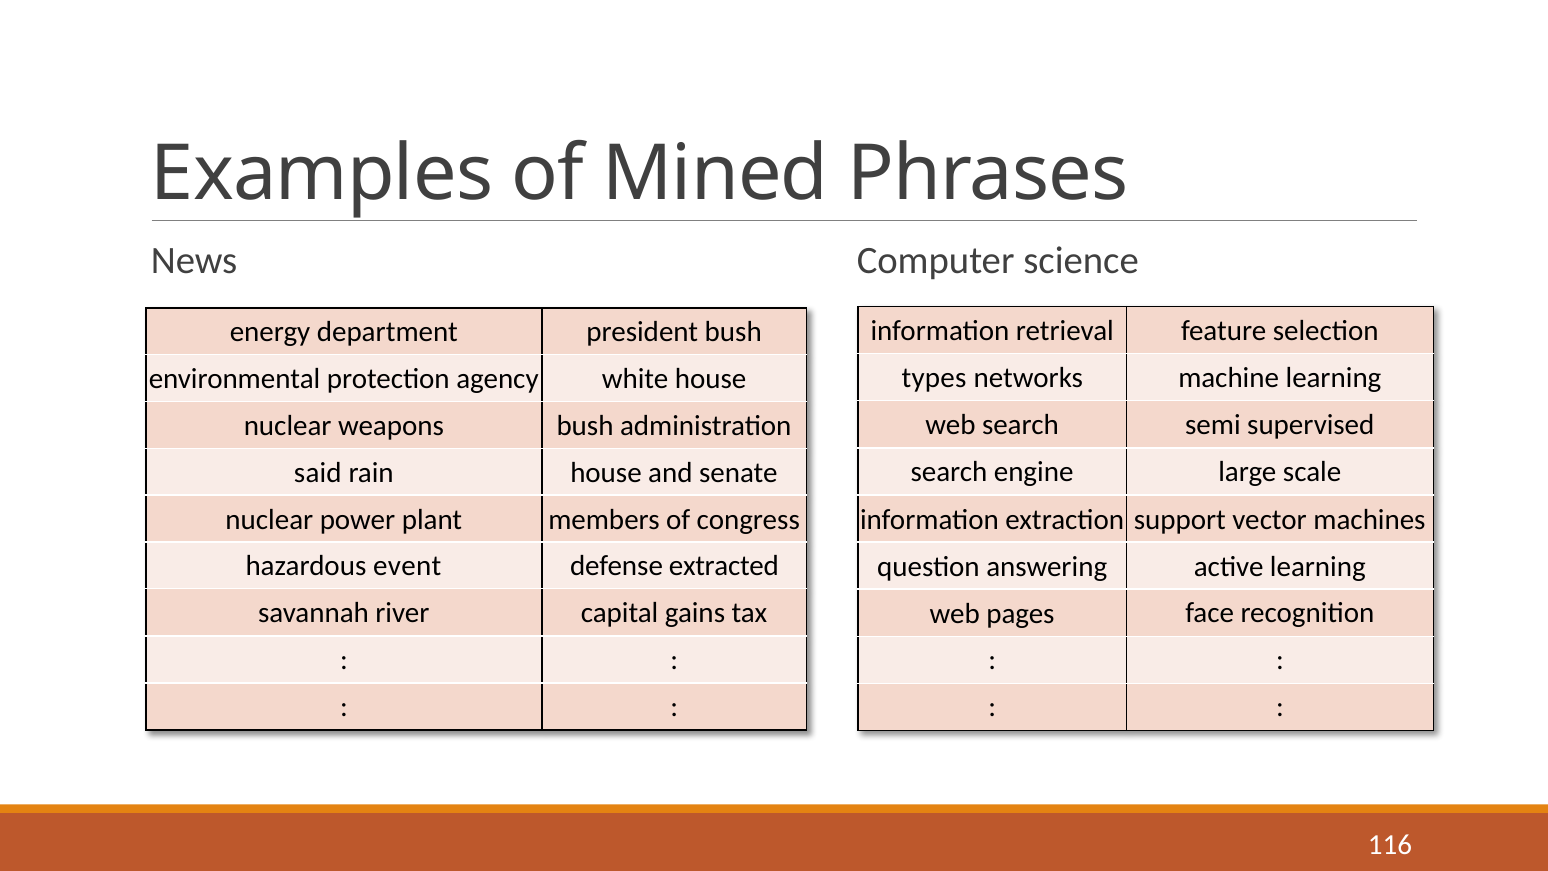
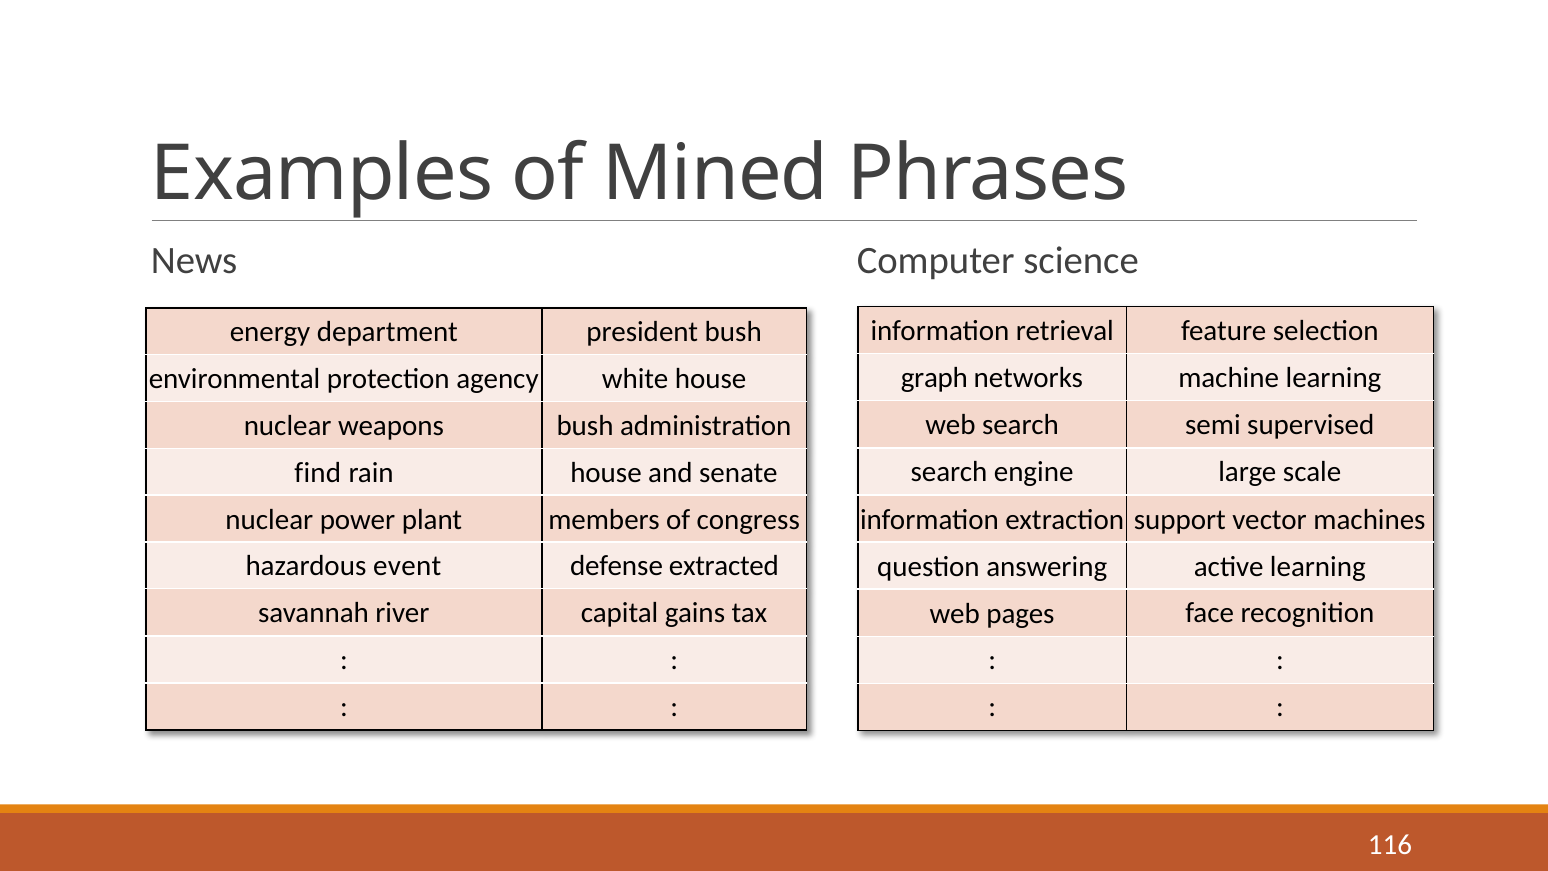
types: types -> graph (934, 378)
said: said -> find (318, 473)
